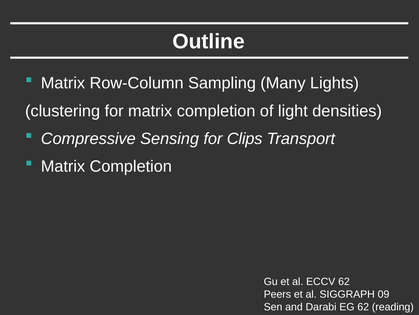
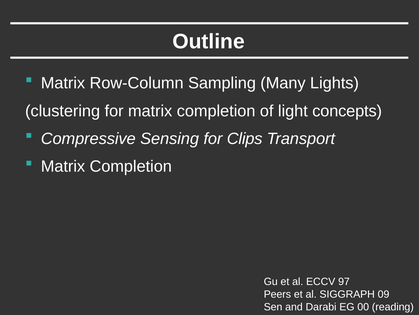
densities: densities -> concepts (347, 111)
ECCV 62: 62 -> 97 (344, 281)
EG 62: 62 -> 00 (363, 306)
